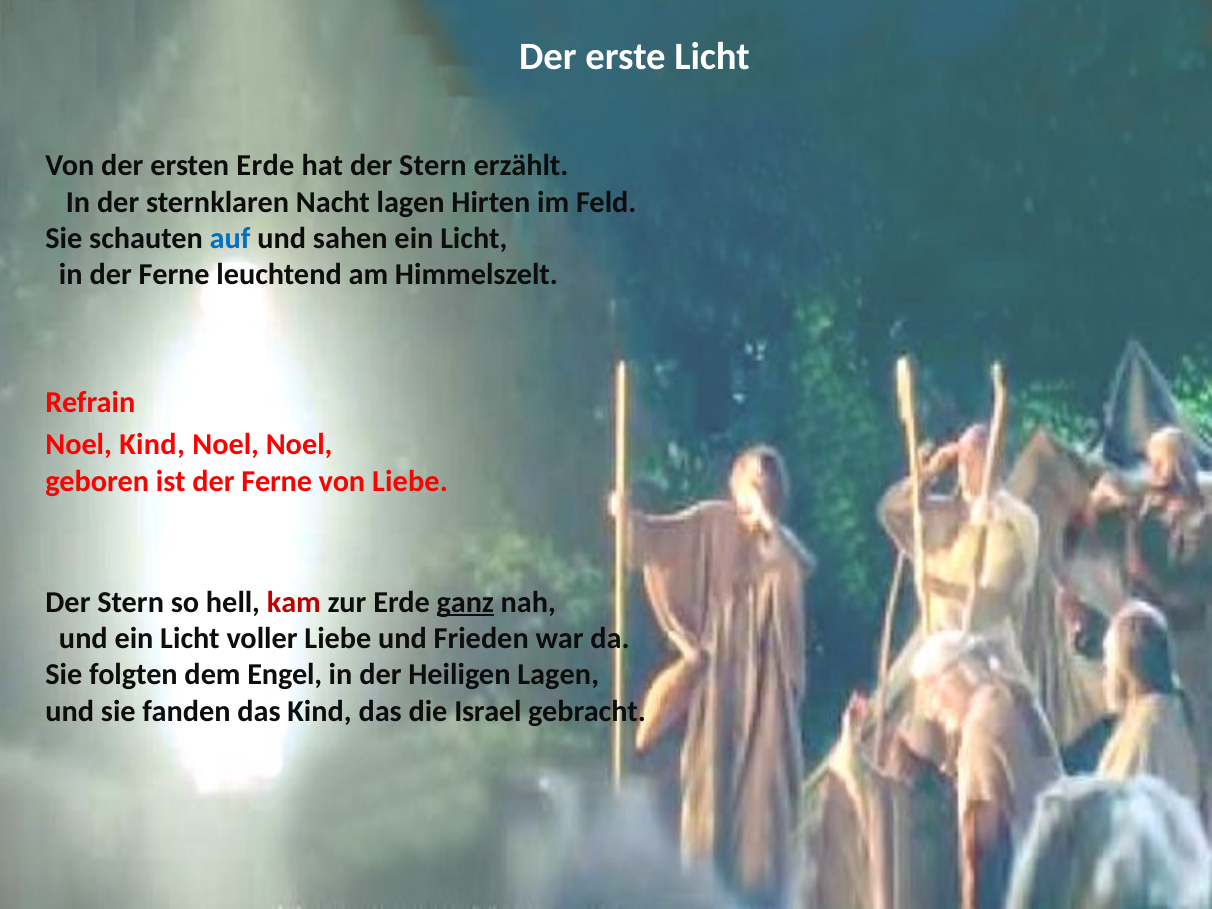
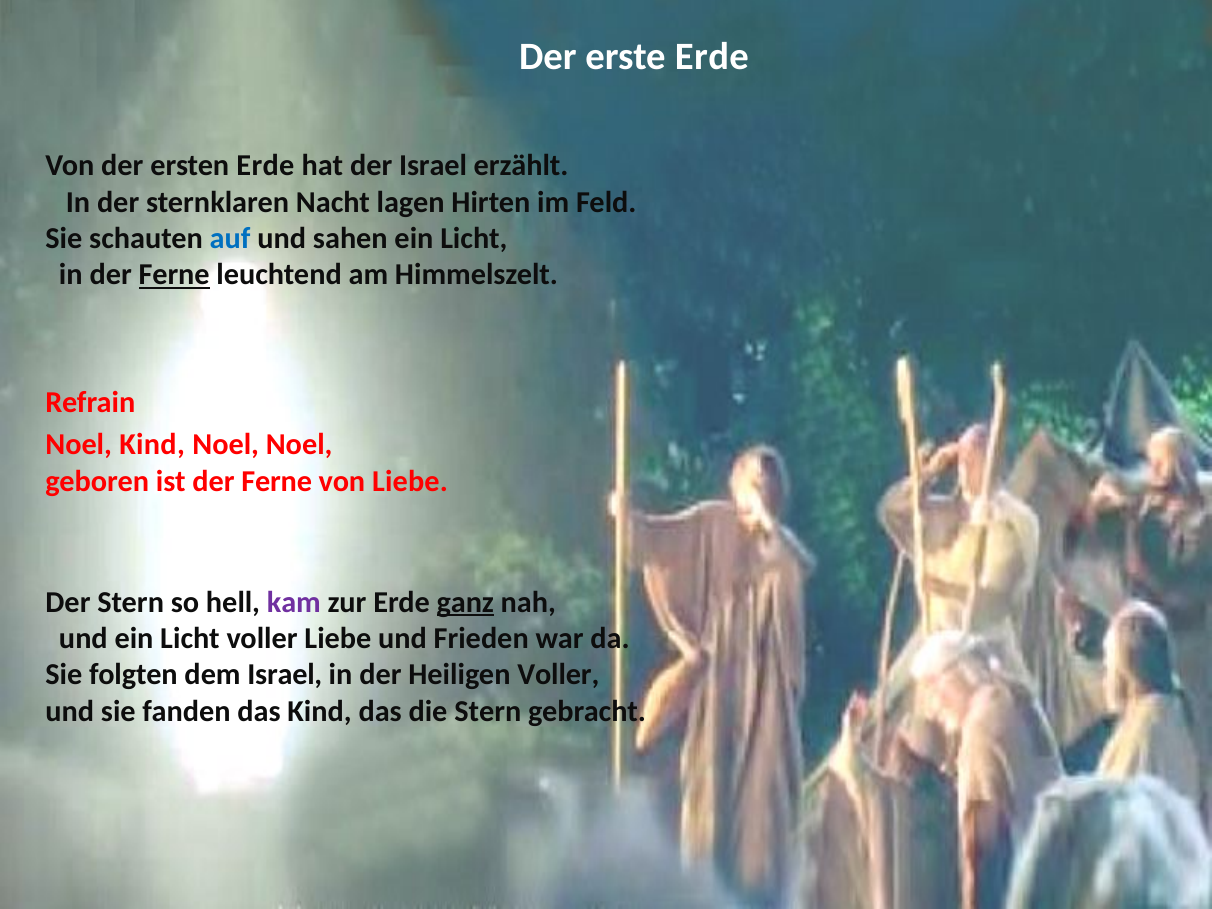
erste Licht: Licht -> Erde (712, 57)
hat der Stern: Stern -> Israel (433, 166)
Ferne underline: none -> present (174, 275)
kam colour: red -> purple (294, 602)
dem Engel: Engel -> Israel (285, 675)
Heiligen Lagen: Lagen -> Voller (558, 675)
die Israel: Israel -> Stern (488, 711)
